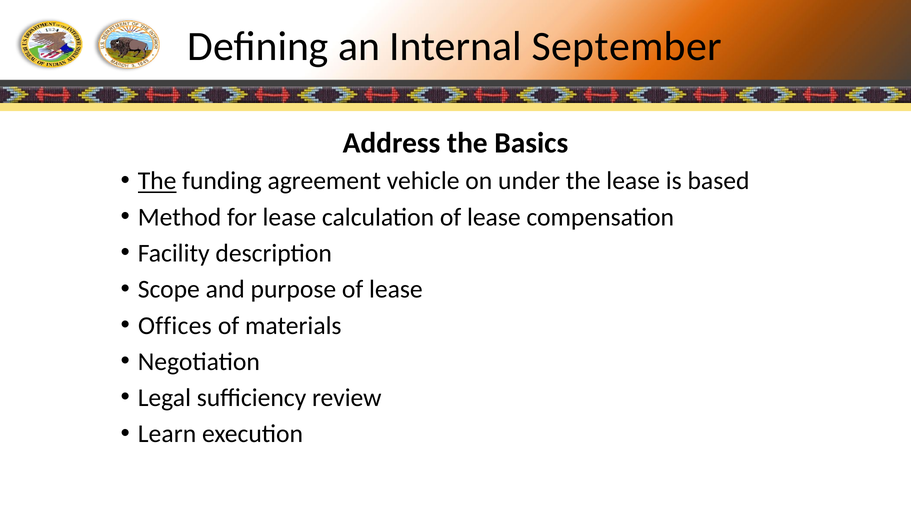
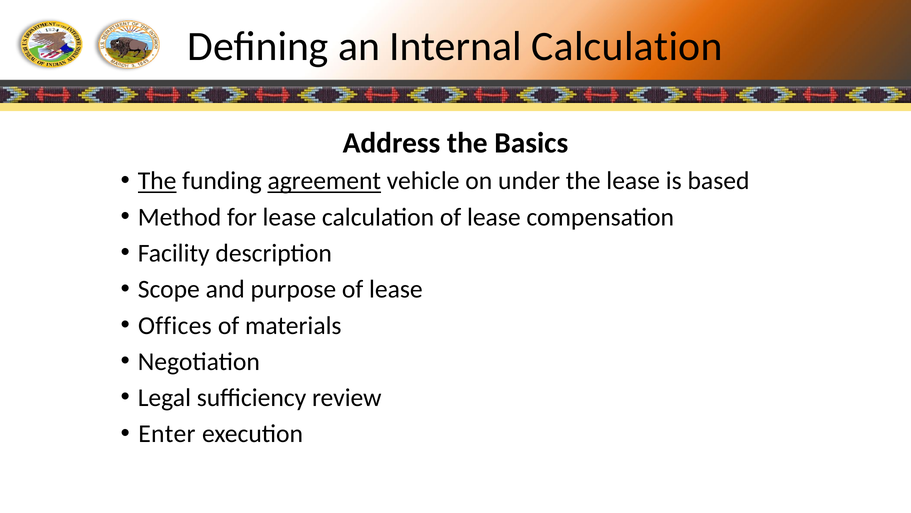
September: September -> Calculation (627, 46)
agreement underline: none -> present (324, 181)
Learn: Learn -> Enter (167, 433)
